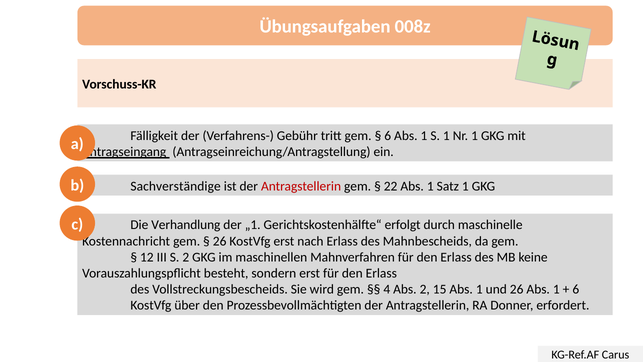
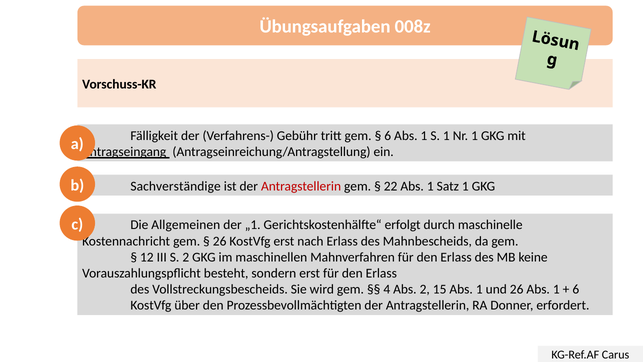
Verhandlung: Verhandlung -> Allgemeinen (186, 225)
